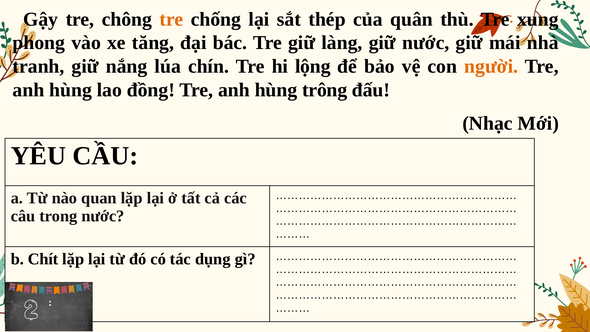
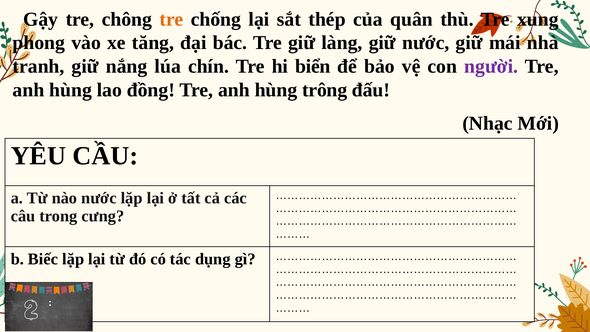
lộng: lộng -> biển (313, 66)
người colour: orange -> purple (491, 66)
nào quan: quan -> nước (99, 198)
trong nước: nước -> cưng (103, 216)
Chít: Chít -> Biếc (43, 259)
